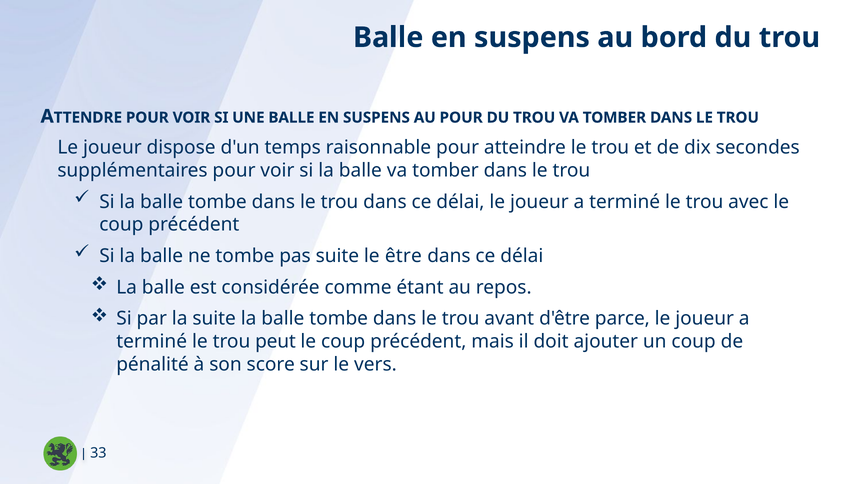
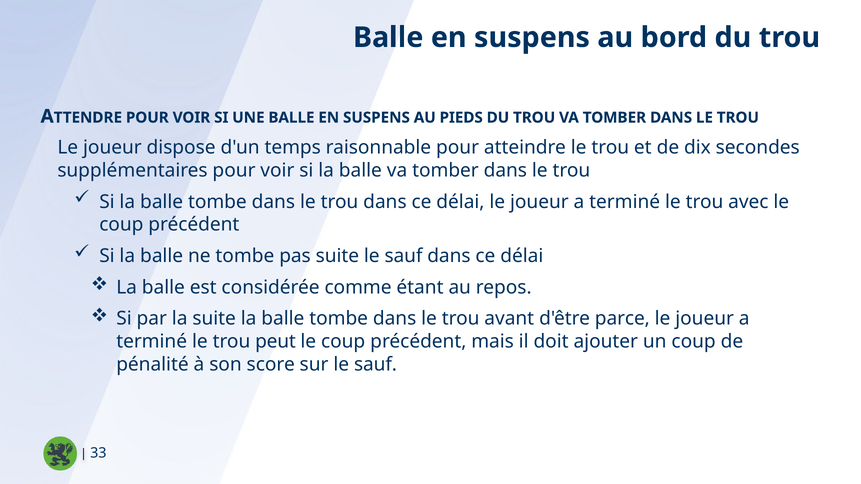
AU POUR: POUR -> PIEDS (461, 118)
être: être -> sauf (404, 256)
sur le vers: vers -> sauf (376, 365)
